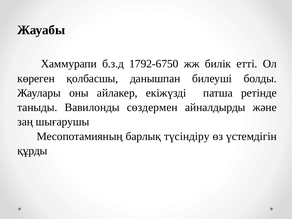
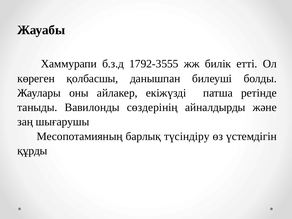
1792-6750: 1792-6750 -> 1792-3555 (154, 64)
сөздермен: сөздермен -> сөздерінің (152, 107)
